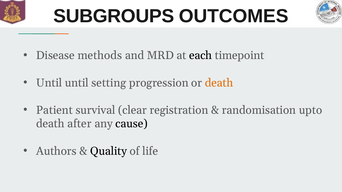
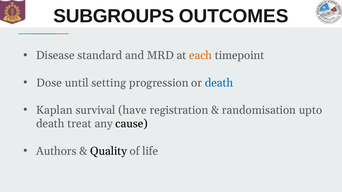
methods: methods -> standard (100, 56)
each colour: black -> orange (201, 56)
Until: Until -> Dose (49, 83)
death colour: orange -> blue (219, 83)
Patient: Patient -> Kaplan (54, 110)
clear: clear -> have (132, 110)
after: after -> treat (79, 124)
